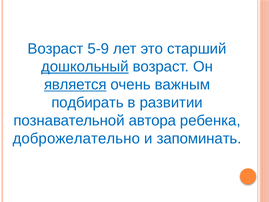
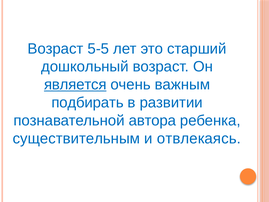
5-9: 5-9 -> 5-5 (98, 49)
дошкольный underline: present -> none (85, 67)
доброжелательно: доброжелательно -> существительным (76, 138)
запоминать: запоминать -> отвлекаясь (199, 138)
